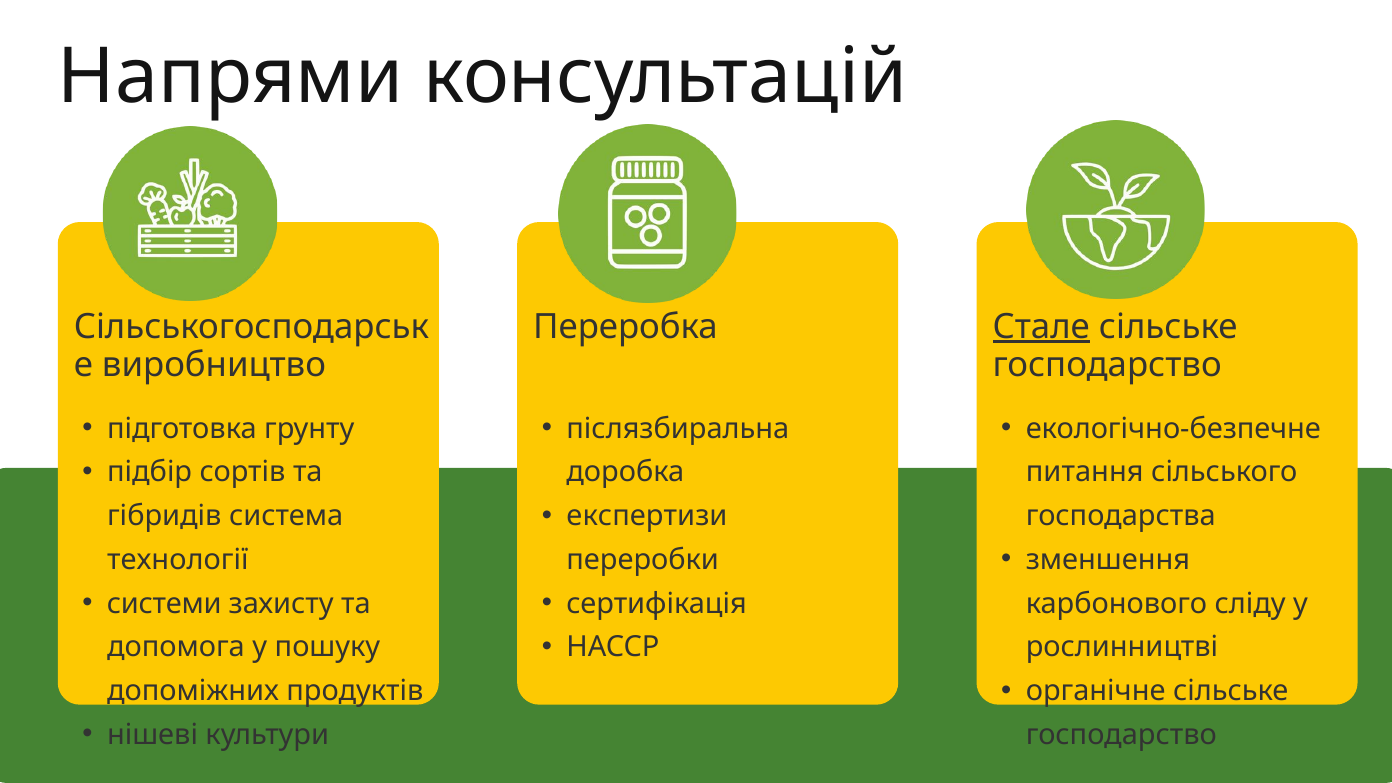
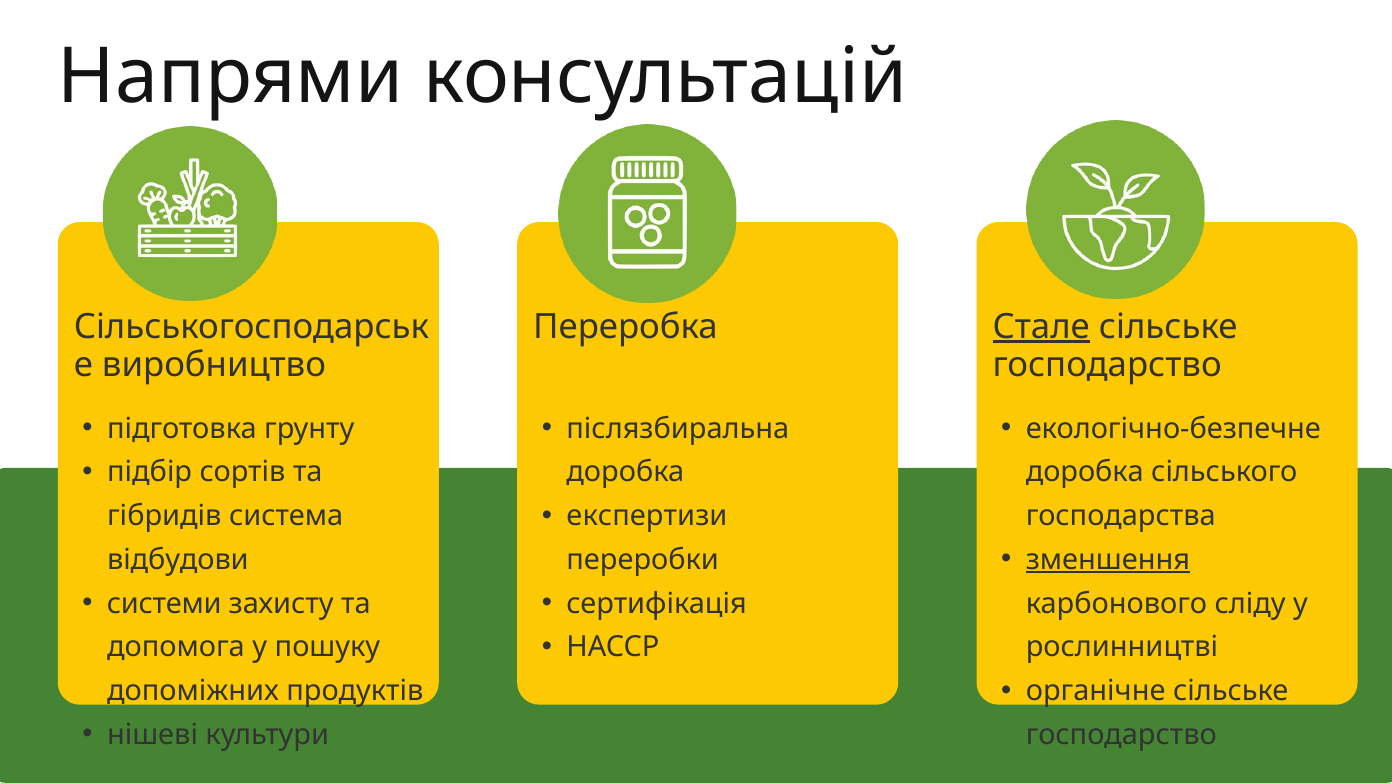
питання: питання -> доробка (1085, 472)
зменшення underline: none -> present (1108, 560)
технології: технології -> відбудови (178, 560)
